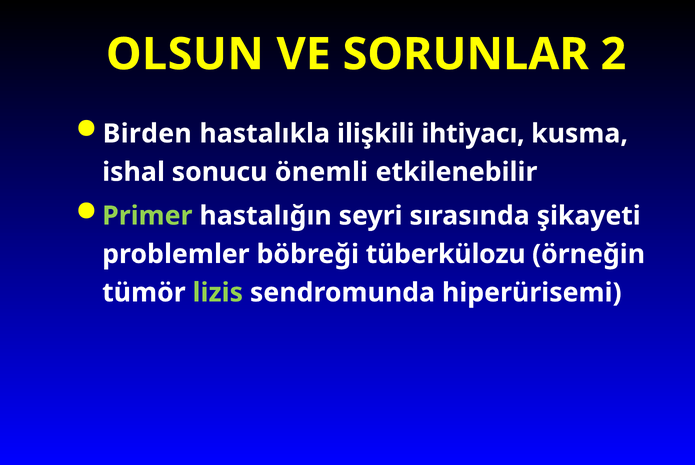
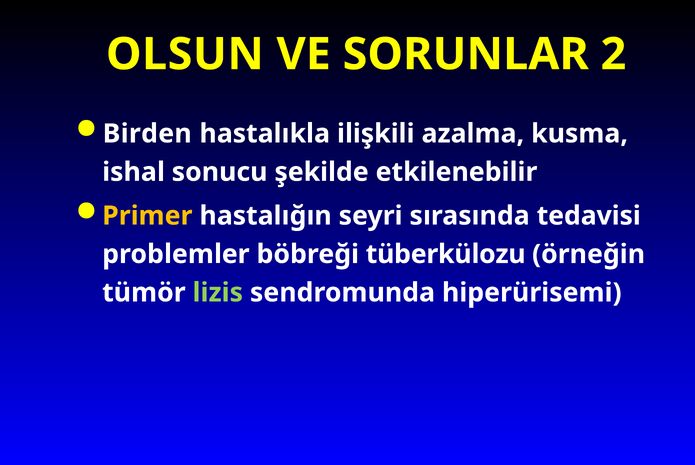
ihtiyacı: ihtiyacı -> azalma (473, 134)
önemli: önemli -> şekilde (322, 172)
Primer colour: light green -> yellow (147, 216)
şikayeti: şikayeti -> tedavisi (589, 216)
